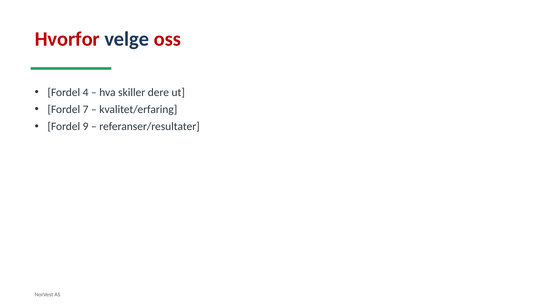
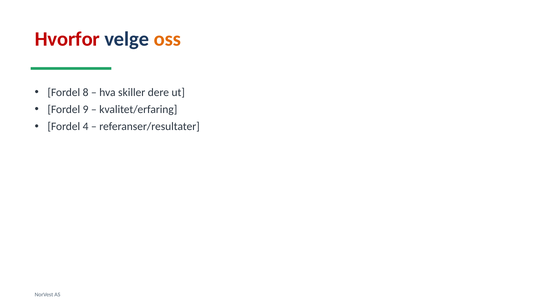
oss colour: red -> orange (167, 39)
4: 4 -> 8 (86, 92)
7: 7 -> 9 (86, 110)
9: 9 -> 4 (86, 127)
